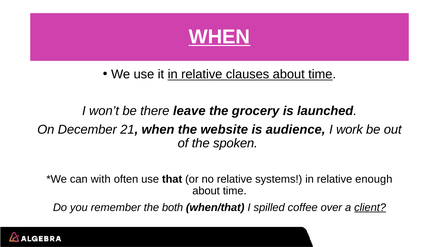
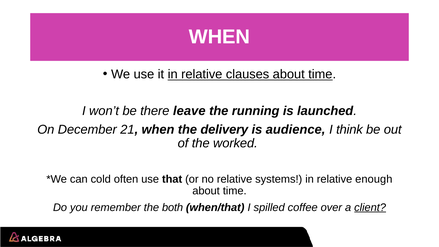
WHEN underline: present -> none (219, 37)
grocery: grocery -> running (256, 111)
website: website -> delivery (224, 129)
work: work -> think (350, 129)
spoken: spoken -> worked (235, 143)
with: with -> cold (101, 179)
